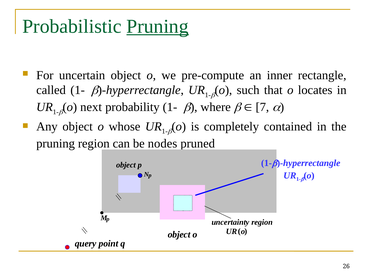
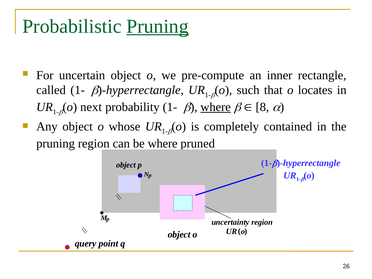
where underline: none -> present (216, 107)
7: 7 -> 8 (262, 107)
be nodes: nodes -> where (163, 143)
